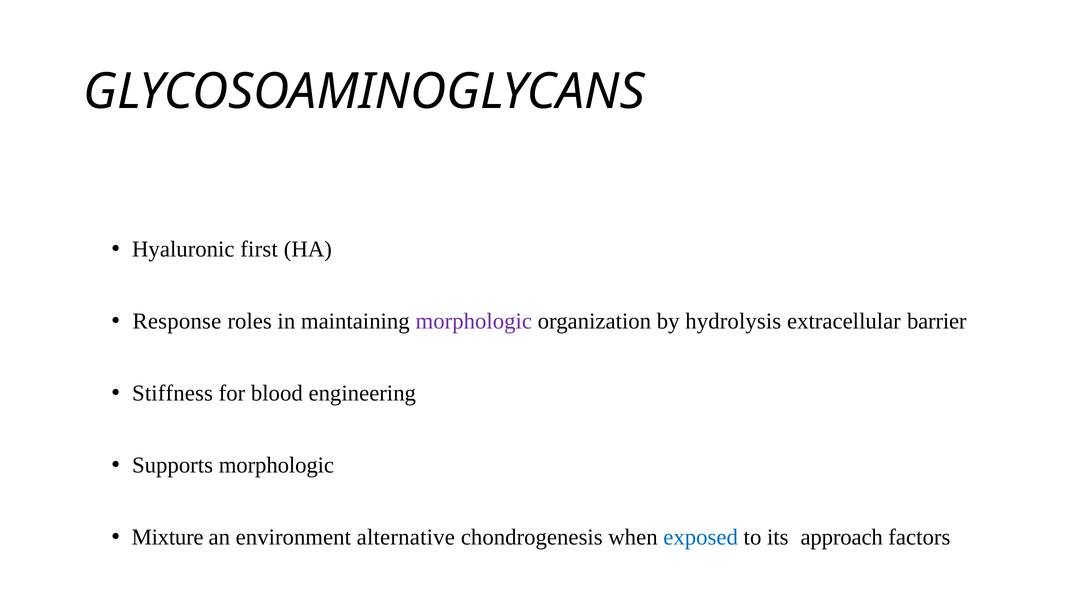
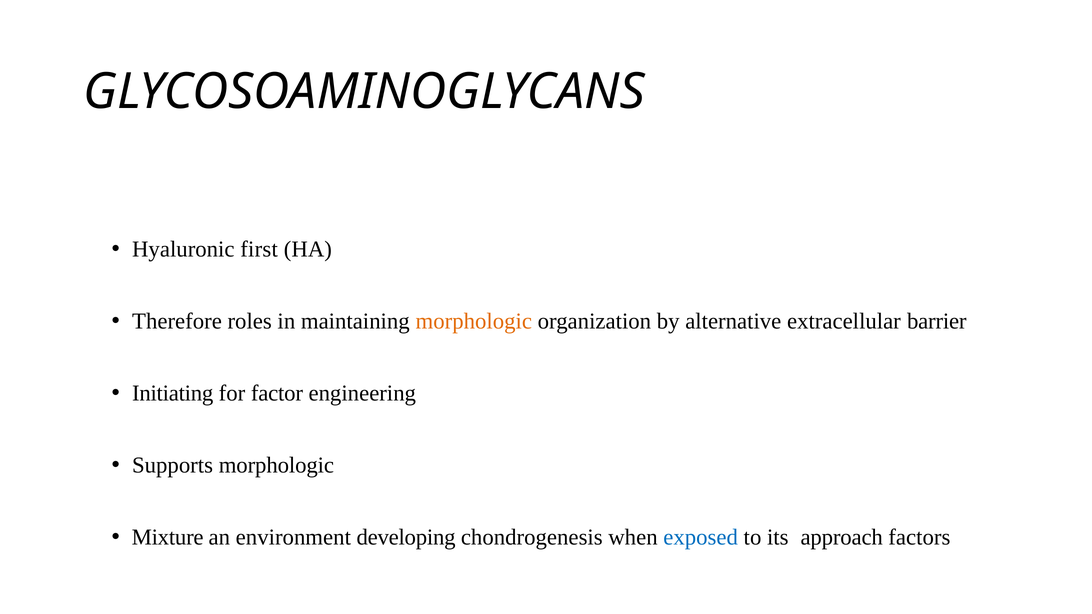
Response: Response -> Therefore (177, 321)
morphologic colour: purple -> orange (474, 321)
hydrolysis: hydrolysis -> alternative (733, 321)
Stiffness: Stiffness -> Initiating (173, 393)
blood: blood -> factor (277, 393)
alternative: alternative -> developing (406, 537)
